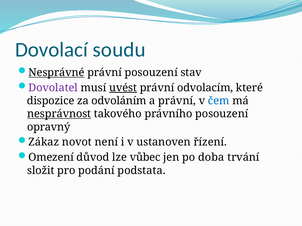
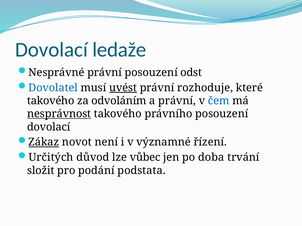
soudu: soudu -> ledaže (119, 50)
Nesprávné underline: present -> none (56, 73)
stav: stav -> odst (191, 73)
Dovolatel colour: purple -> blue (53, 88)
odvolacím: odvolacím -> rozhoduje (205, 88)
dispozice: dispozice -> takového (51, 101)
opravný: opravný -> dovolací (49, 127)
Zákaz underline: none -> present (44, 142)
ustanoven: ustanoven -> významné (164, 142)
Omezení: Omezení -> Určitých (51, 158)
